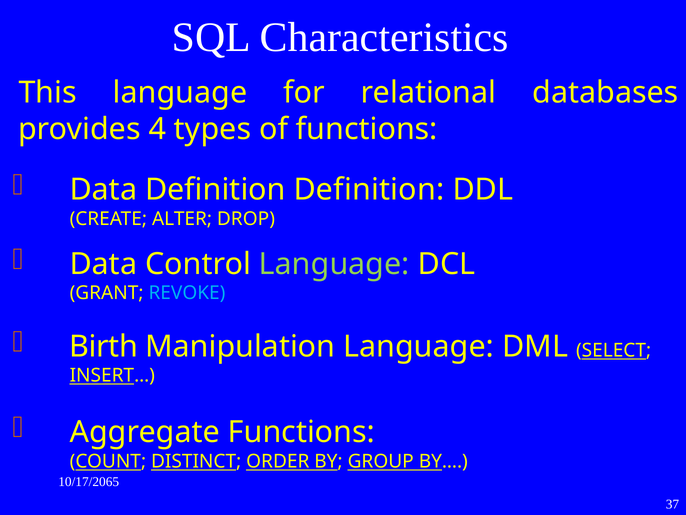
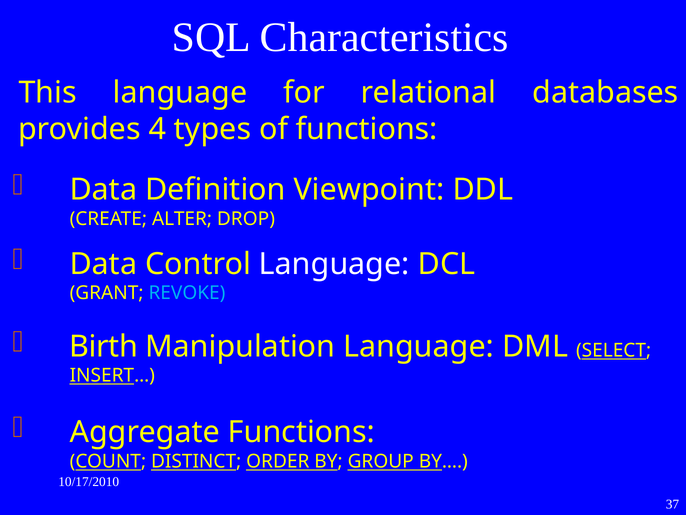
Definition Definition: Definition -> Viewpoint (369, 190)
Language colour: light green -> white (334, 264)
10/17/2065: 10/17/2065 -> 10/17/2010 (89, 481)
